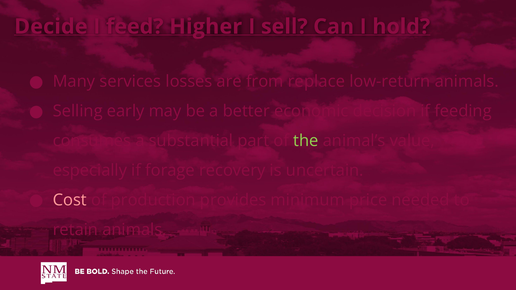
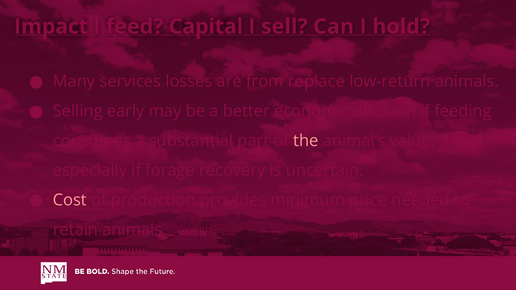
Decide: Decide -> Impact (51, 27)
Higher: Higher -> Capital (206, 27)
the colour: light green -> pink (306, 141)
